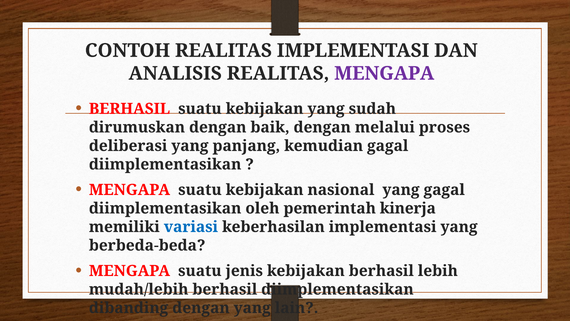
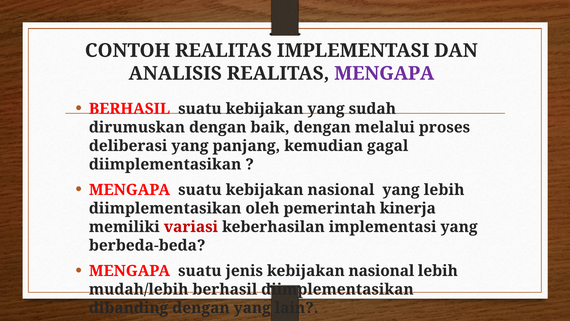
yang gagal: gagal -> lebih (444, 190)
variasi colour: blue -> red (191, 227)
jenis kebijakan berhasil: berhasil -> nasional (381, 271)
